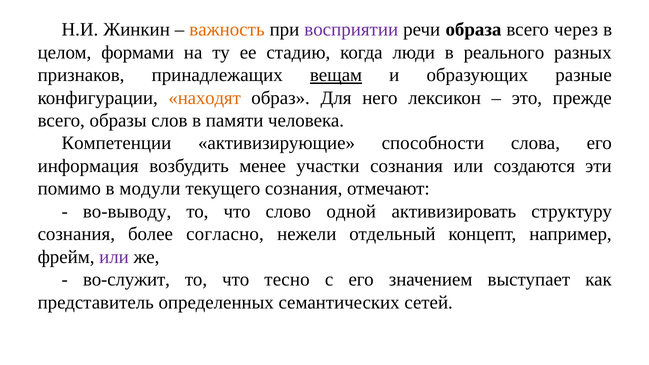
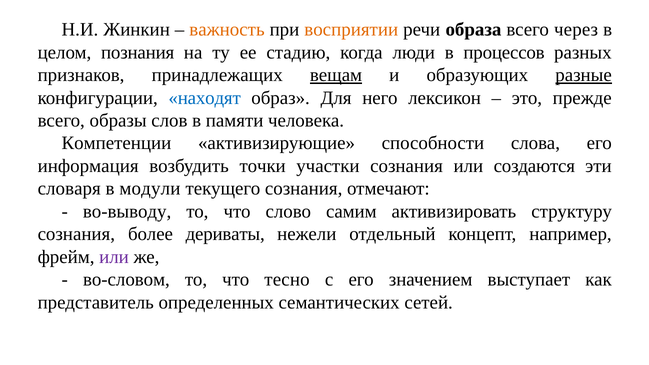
восприятии colour: purple -> orange (351, 30)
формами: формами -> познания (138, 52)
реального: реального -> процессов (504, 52)
разные underline: none -> present (584, 75)
находят colour: orange -> blue (205, 98)
менее: менее -> точки (263, 166)
помимо: помимо -> словаря (69, 189)
одной: одной -> самим (351, 211)
согласно: согласно -> дериваты (225, 234)
во-служит: во-служит -> во-словом (126, 280)
